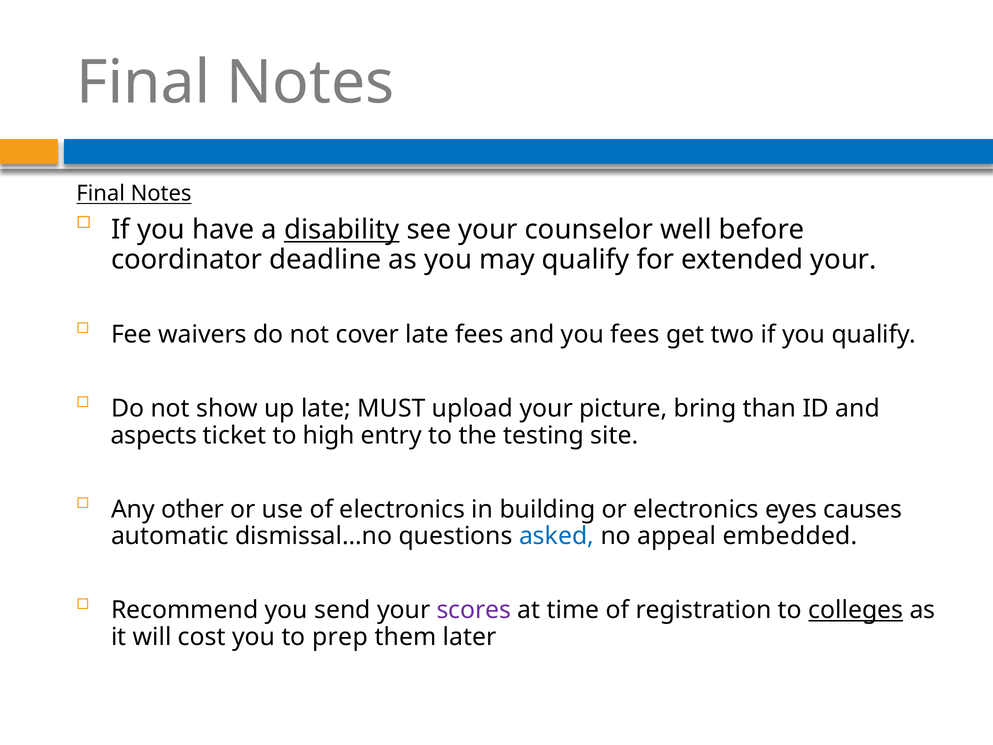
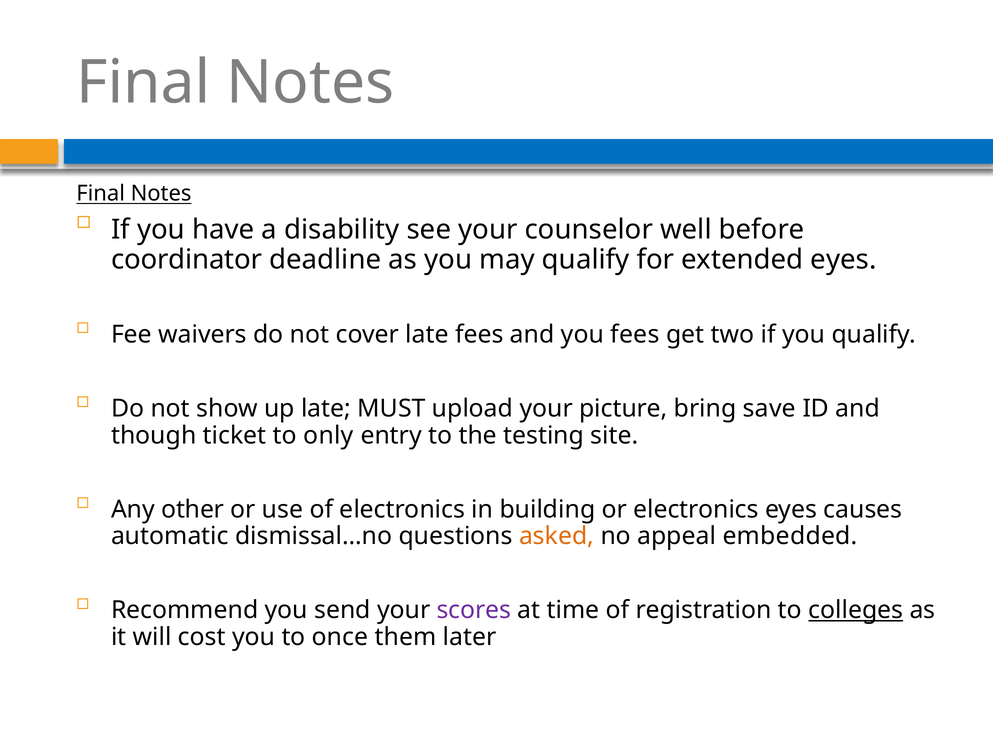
disability underline: present -> none (342, 230)
extended your: your -> eyes (843, 259)
than: than -> save (769, 408)
aspects: aspects -> though (154, 435)
high: high -> only (329, 435)
asked colour: blue -> orange (557, 536)
prep: prep -> once (340, 637)
